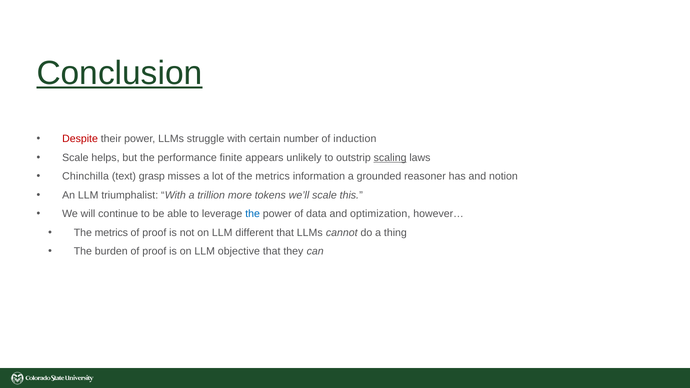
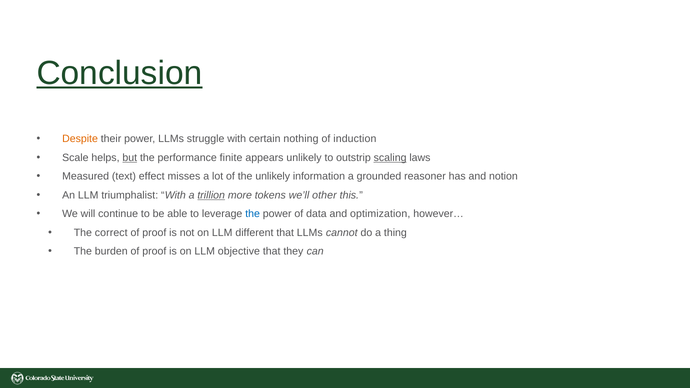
Despite colour: red -> orange (80, 139)
number: number -> nothing (301, 139)
but underline: none -> present (130, 158)
Chinchilla: Chinchilla -> Measured (86, 177)
grasp: grasp -> effect (152, 177)
of the metrics: metrics -> unlikely (273, 177)
trillion underline: none -> present (211, 195)
we’ll scale: scale -> other (324, 195)
metrics: metrics -> correct (111, 233)
